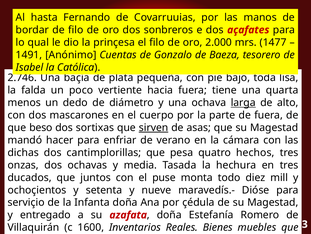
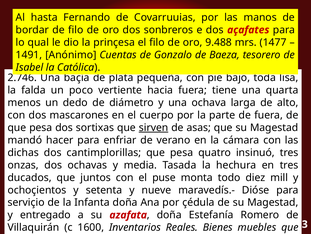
2.000: 2.000 -> 9.488 (219, 42)
larga underline: present -> none (243, 102)
beso: beso -> pesa (41, 127)
hechos: hechos -> insinuó (255, 152)
